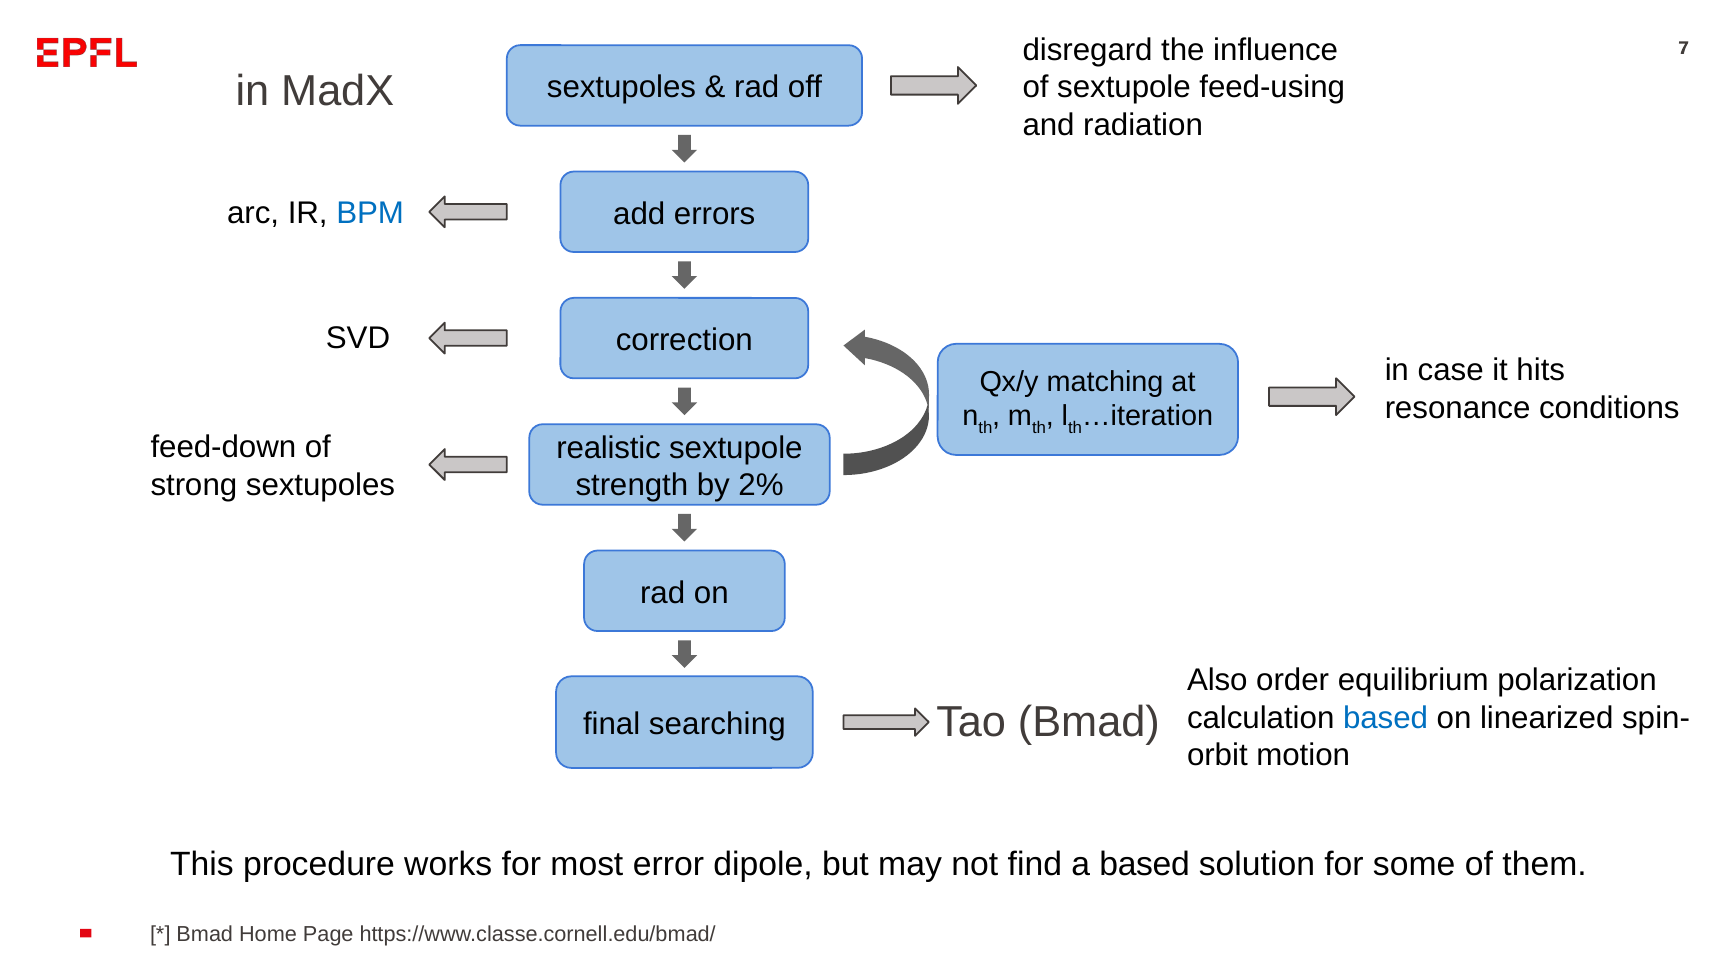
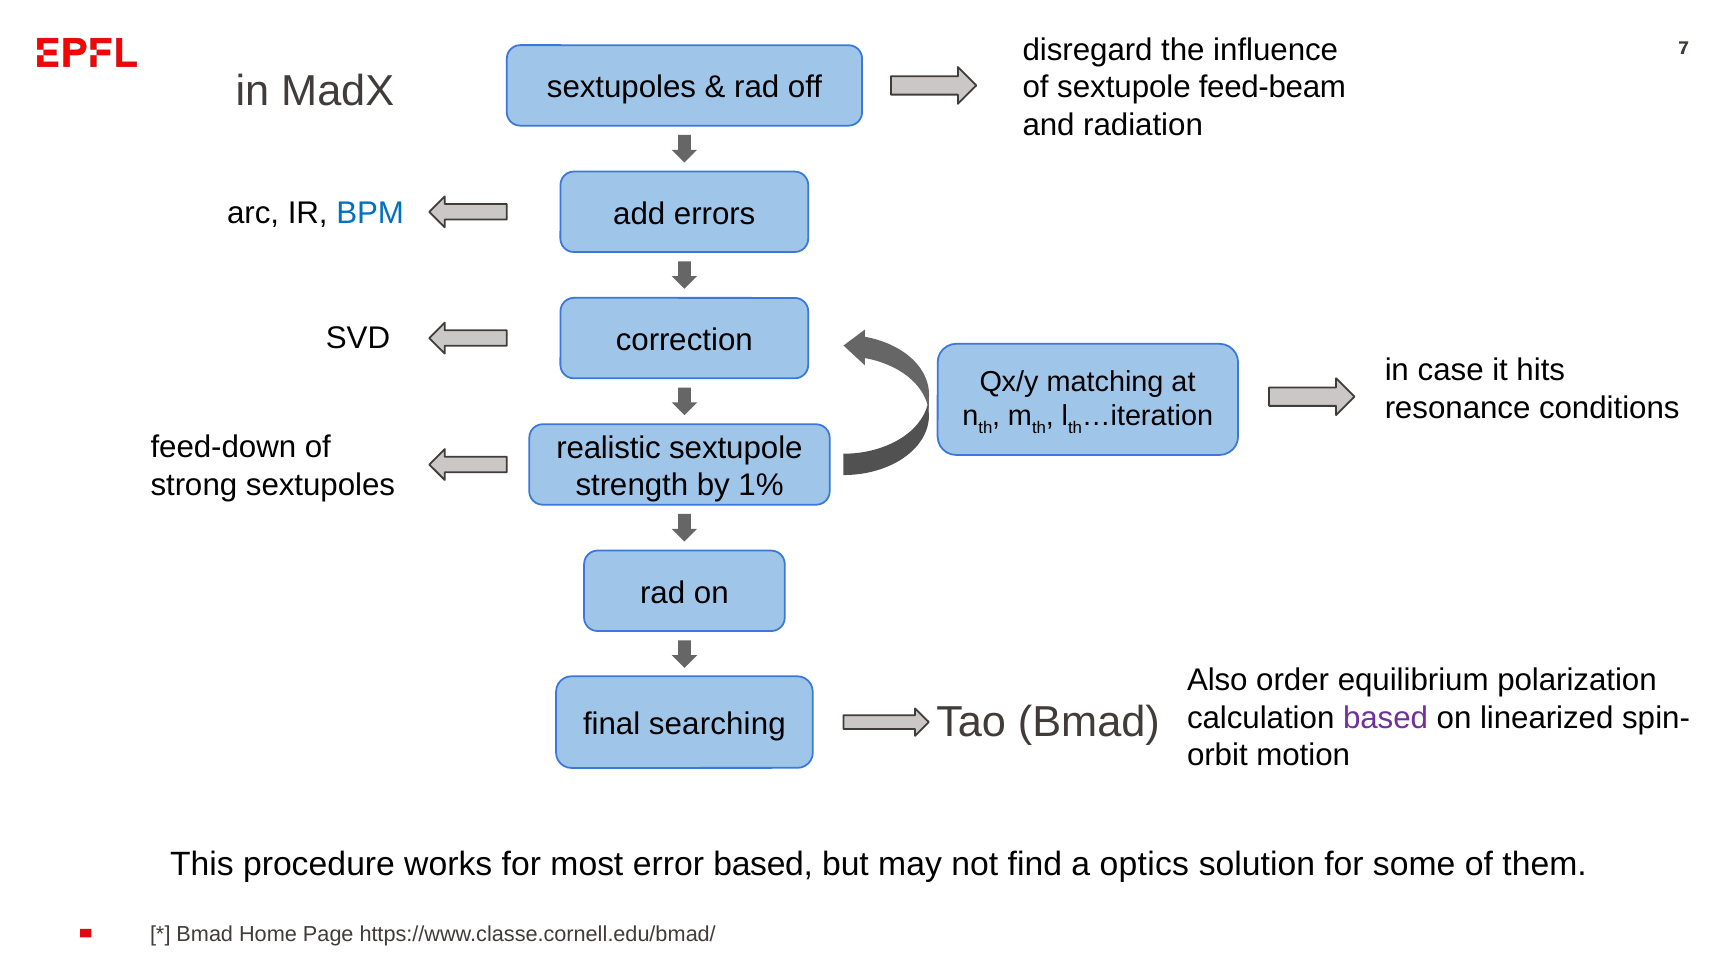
feed-using: feed-using -> feed-beam (1272, 88)
2%: 2% -> 1% (761, 486)
based colour: blue -> purple (1386, 718)
error dipole: dipole -> based (763, 865)
a based: based -> optics (1144, 865)
